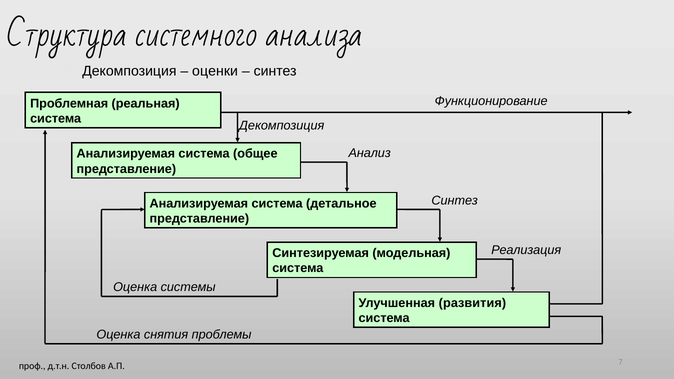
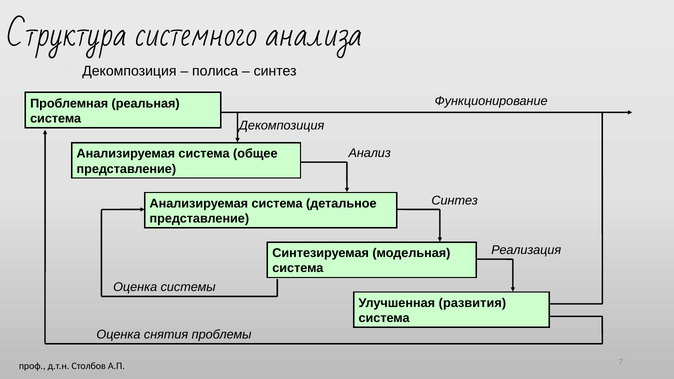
оценки: оценки -> полиса (215, 71)
